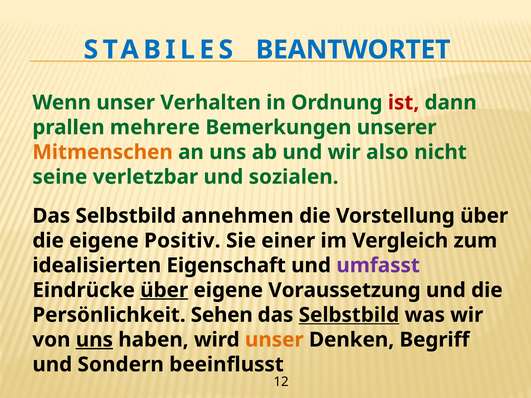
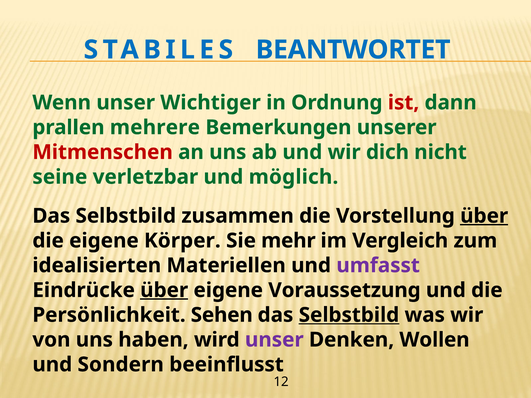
Verhalten: Verhalten -> Wichtiger (211, 103)
Mitmenschen colour: orange -> red (103, 152)
also: also -> dich (387, 152)
sozialen: sozialen -> möglich (294, 177)
annehmen: annehmen -> zusammen (238, 216)
über underline: none -> present (484, 216)
Positiv: Positiv -> Körper (182, 241)
einer: einer -> mehr (288, 241)
Eigenschaft: Eigenschaft -> Materiellen (226, 266)
uns underline: present -> none (94, 340)
unser colour: orange -> purple (274, 340)
Begriff: Begriff -> Wollen (435, 340)
